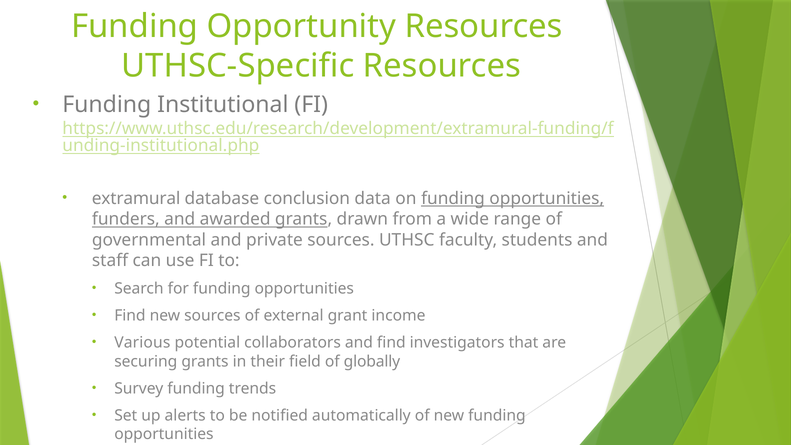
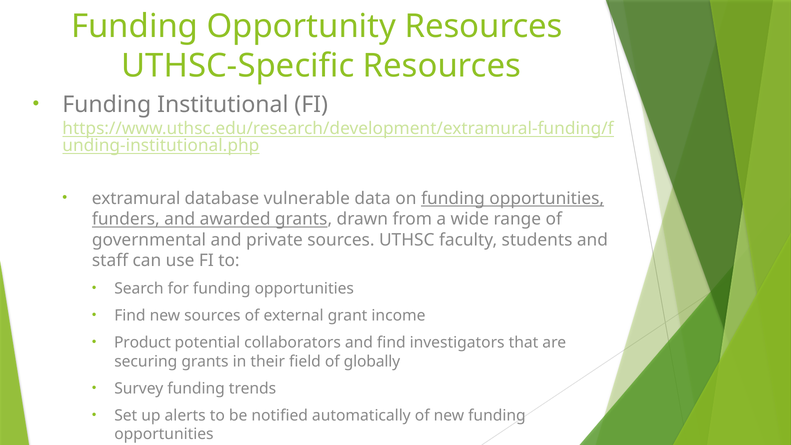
conclusion: conclusion -> vulnerable (307, 198)
Various: Various -> Product (142, 343)
